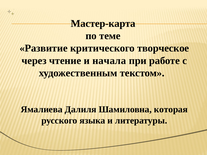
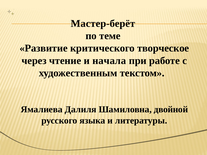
Мастер-карта: Мастер-карта -> Мастер-берёт (103, 23)
которая: которая -> двойной (171, 110)
